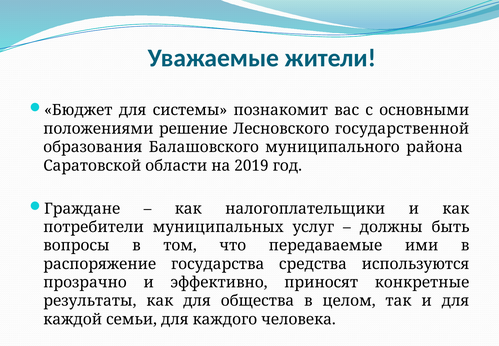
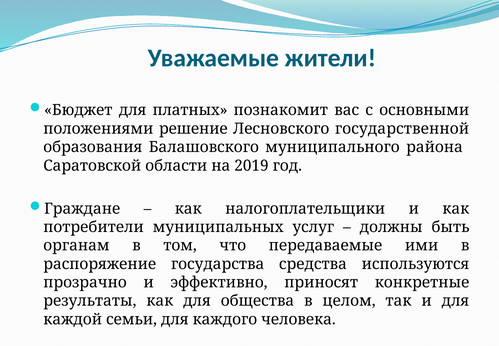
системы: системы -> платных (190, 110)
вопросы: вопросы -> органам (76, 245)
